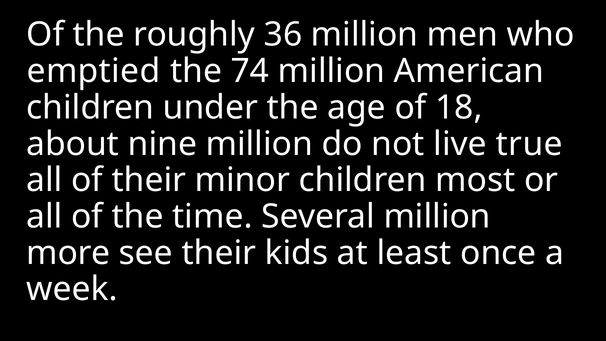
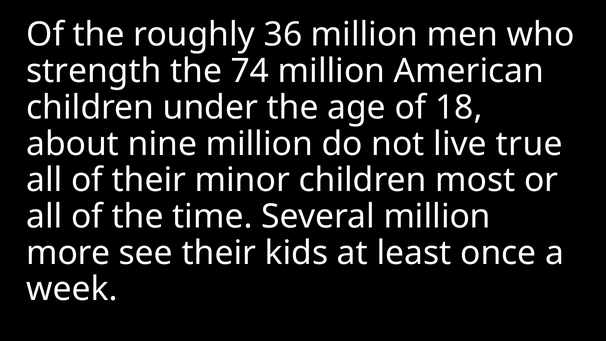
emptied: emptied -> strength (94, 71)
